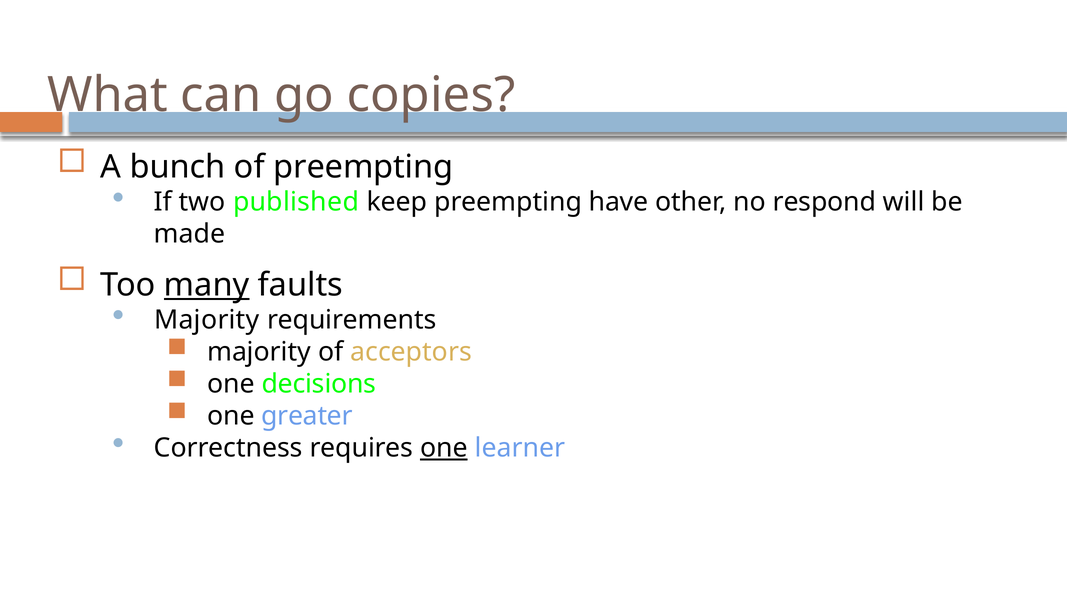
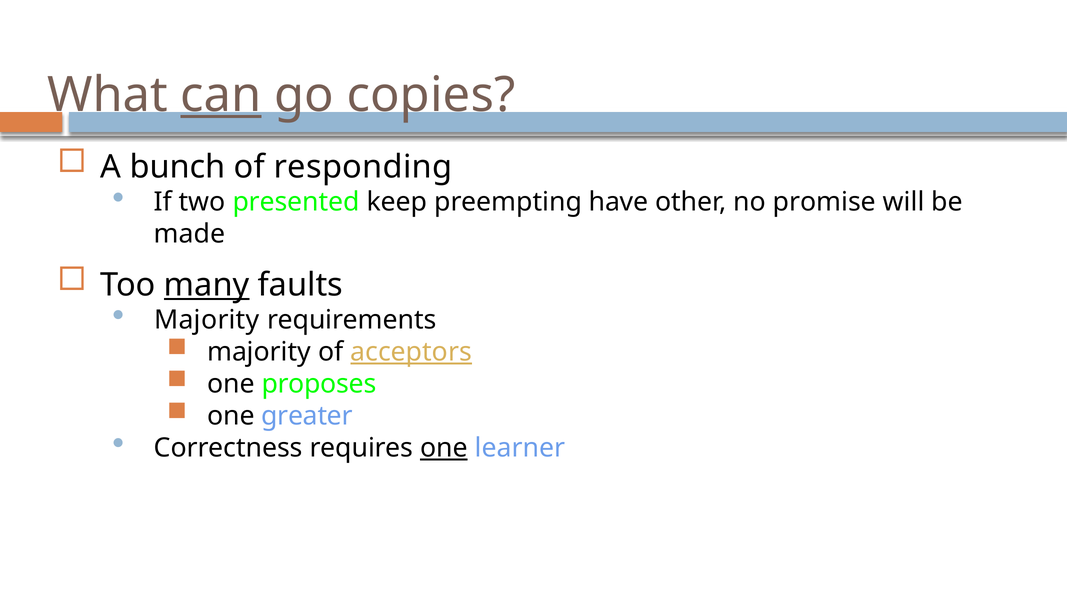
can underline: none -> present (221, 95)
of preempting: preempting -> responding (363, 167)
published: published -> presented (296, 202)
respond: respond -> promise (824, 202)
acceptors underline: none -> present (411, 352)
decisions: decisions -> proposes (319, 384)
